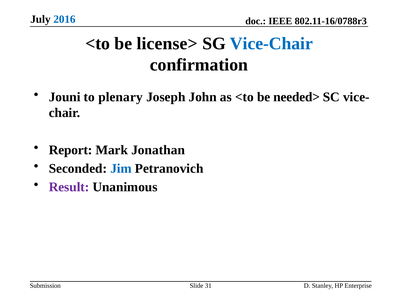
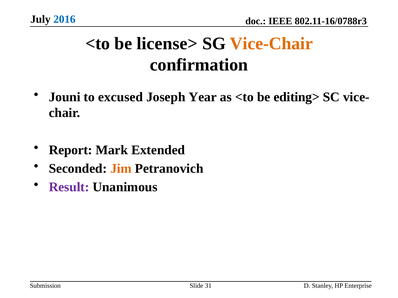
Vice-Chair colour: blue -> orange (271, 44)
plenary: plenary -> excused (121, 97)
John: John -> Year (203, 97)
needed>: needed> -> editing> (297, 97)
Jonathan: Jonathan -> Extended (158, 150)
Jim colour: blue -> orange (121, 169)
